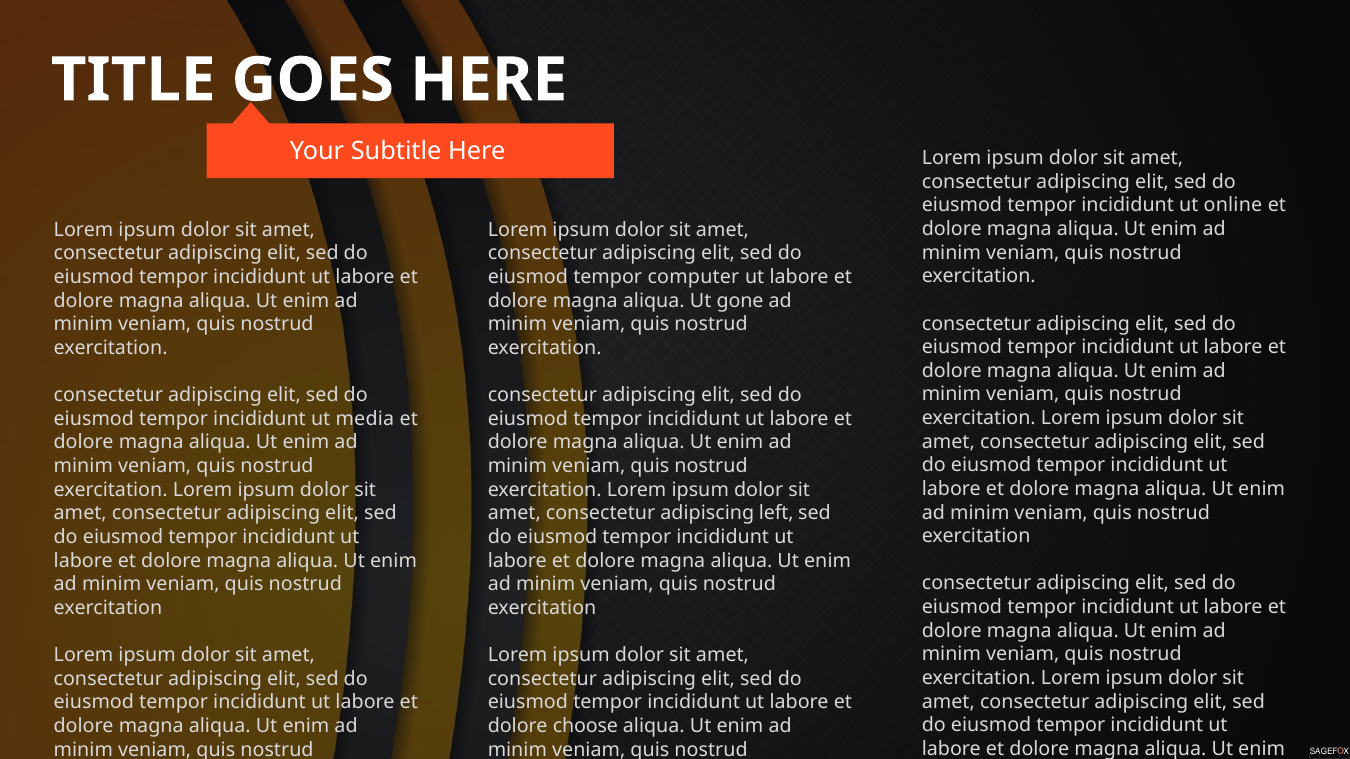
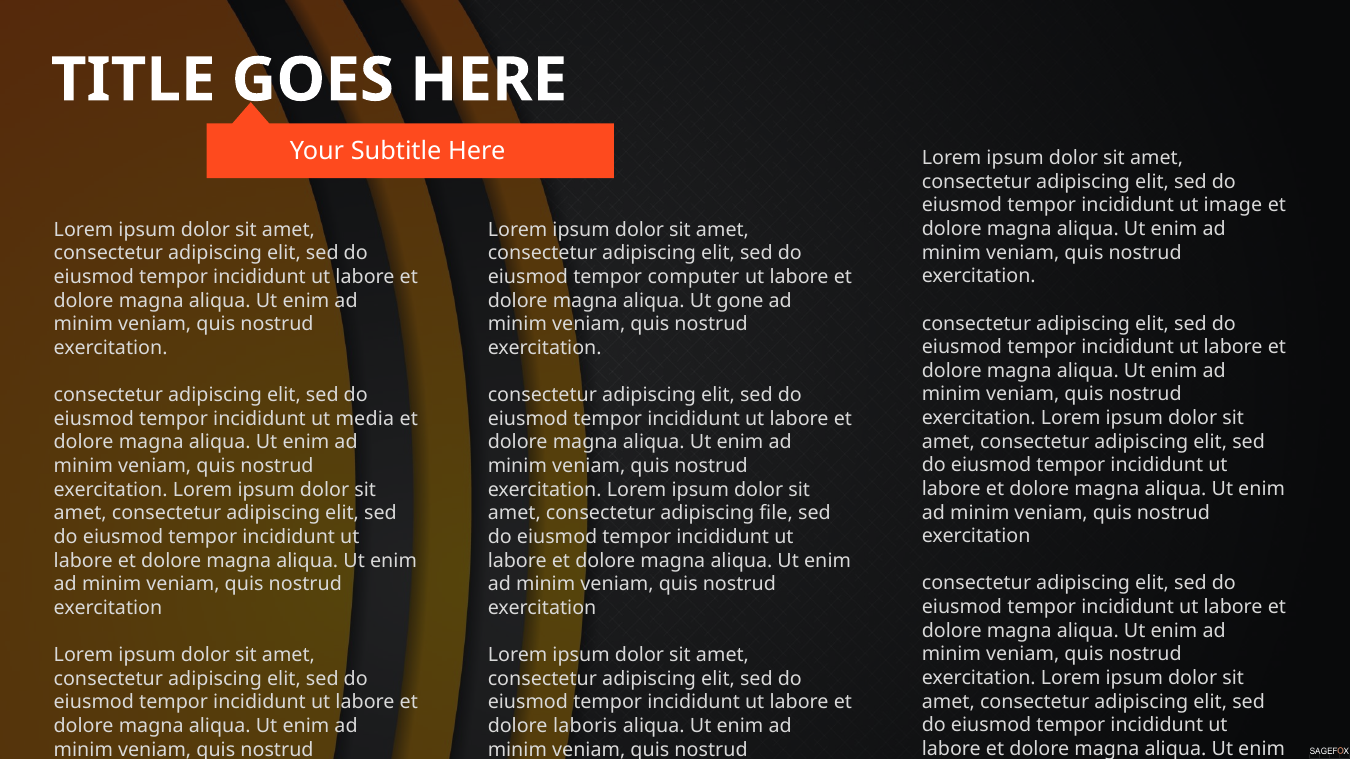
online: online -> image (1233, 206)
left: left -> file (776, 514)
choose: choose -> laboris (585, 726)
